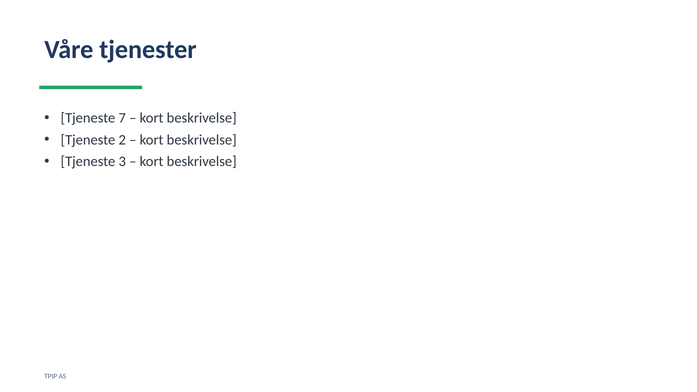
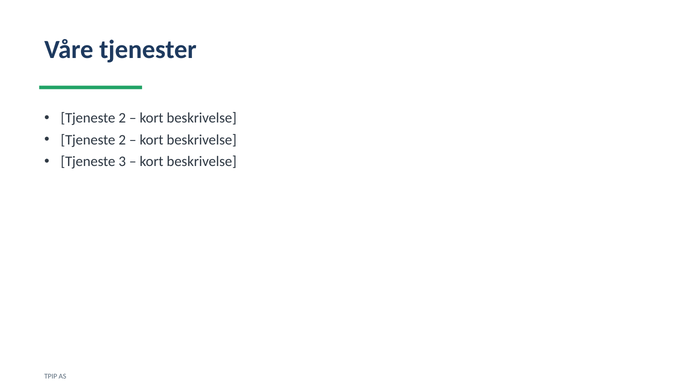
7: 7 -> 2 (122, 118)
